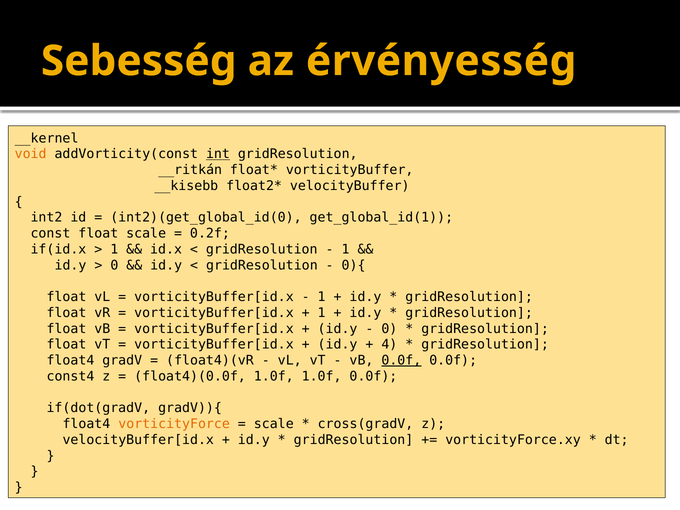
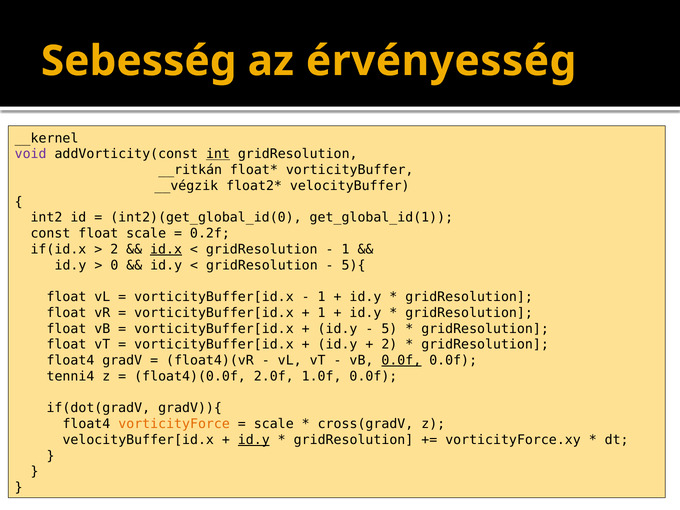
void colour: orange -> purple (31, 154)
__kisebb: __kisebb -> __végzik (186, 186)
1: 1 -> 2 (114, 249)
id.x underline: none -> present (166, 249)
0){: 0){ -> 5){ (354, 265)
0: 0 -> 5 (389, 329)
4: 4 -> 2 (389, 345)
const4: const4 -> tenni4 (70, 376)
float4)(0.0f 1.0f: 1.0f -> 2.0f (274, 376)
id.y underline: none -> present (254, 440)
